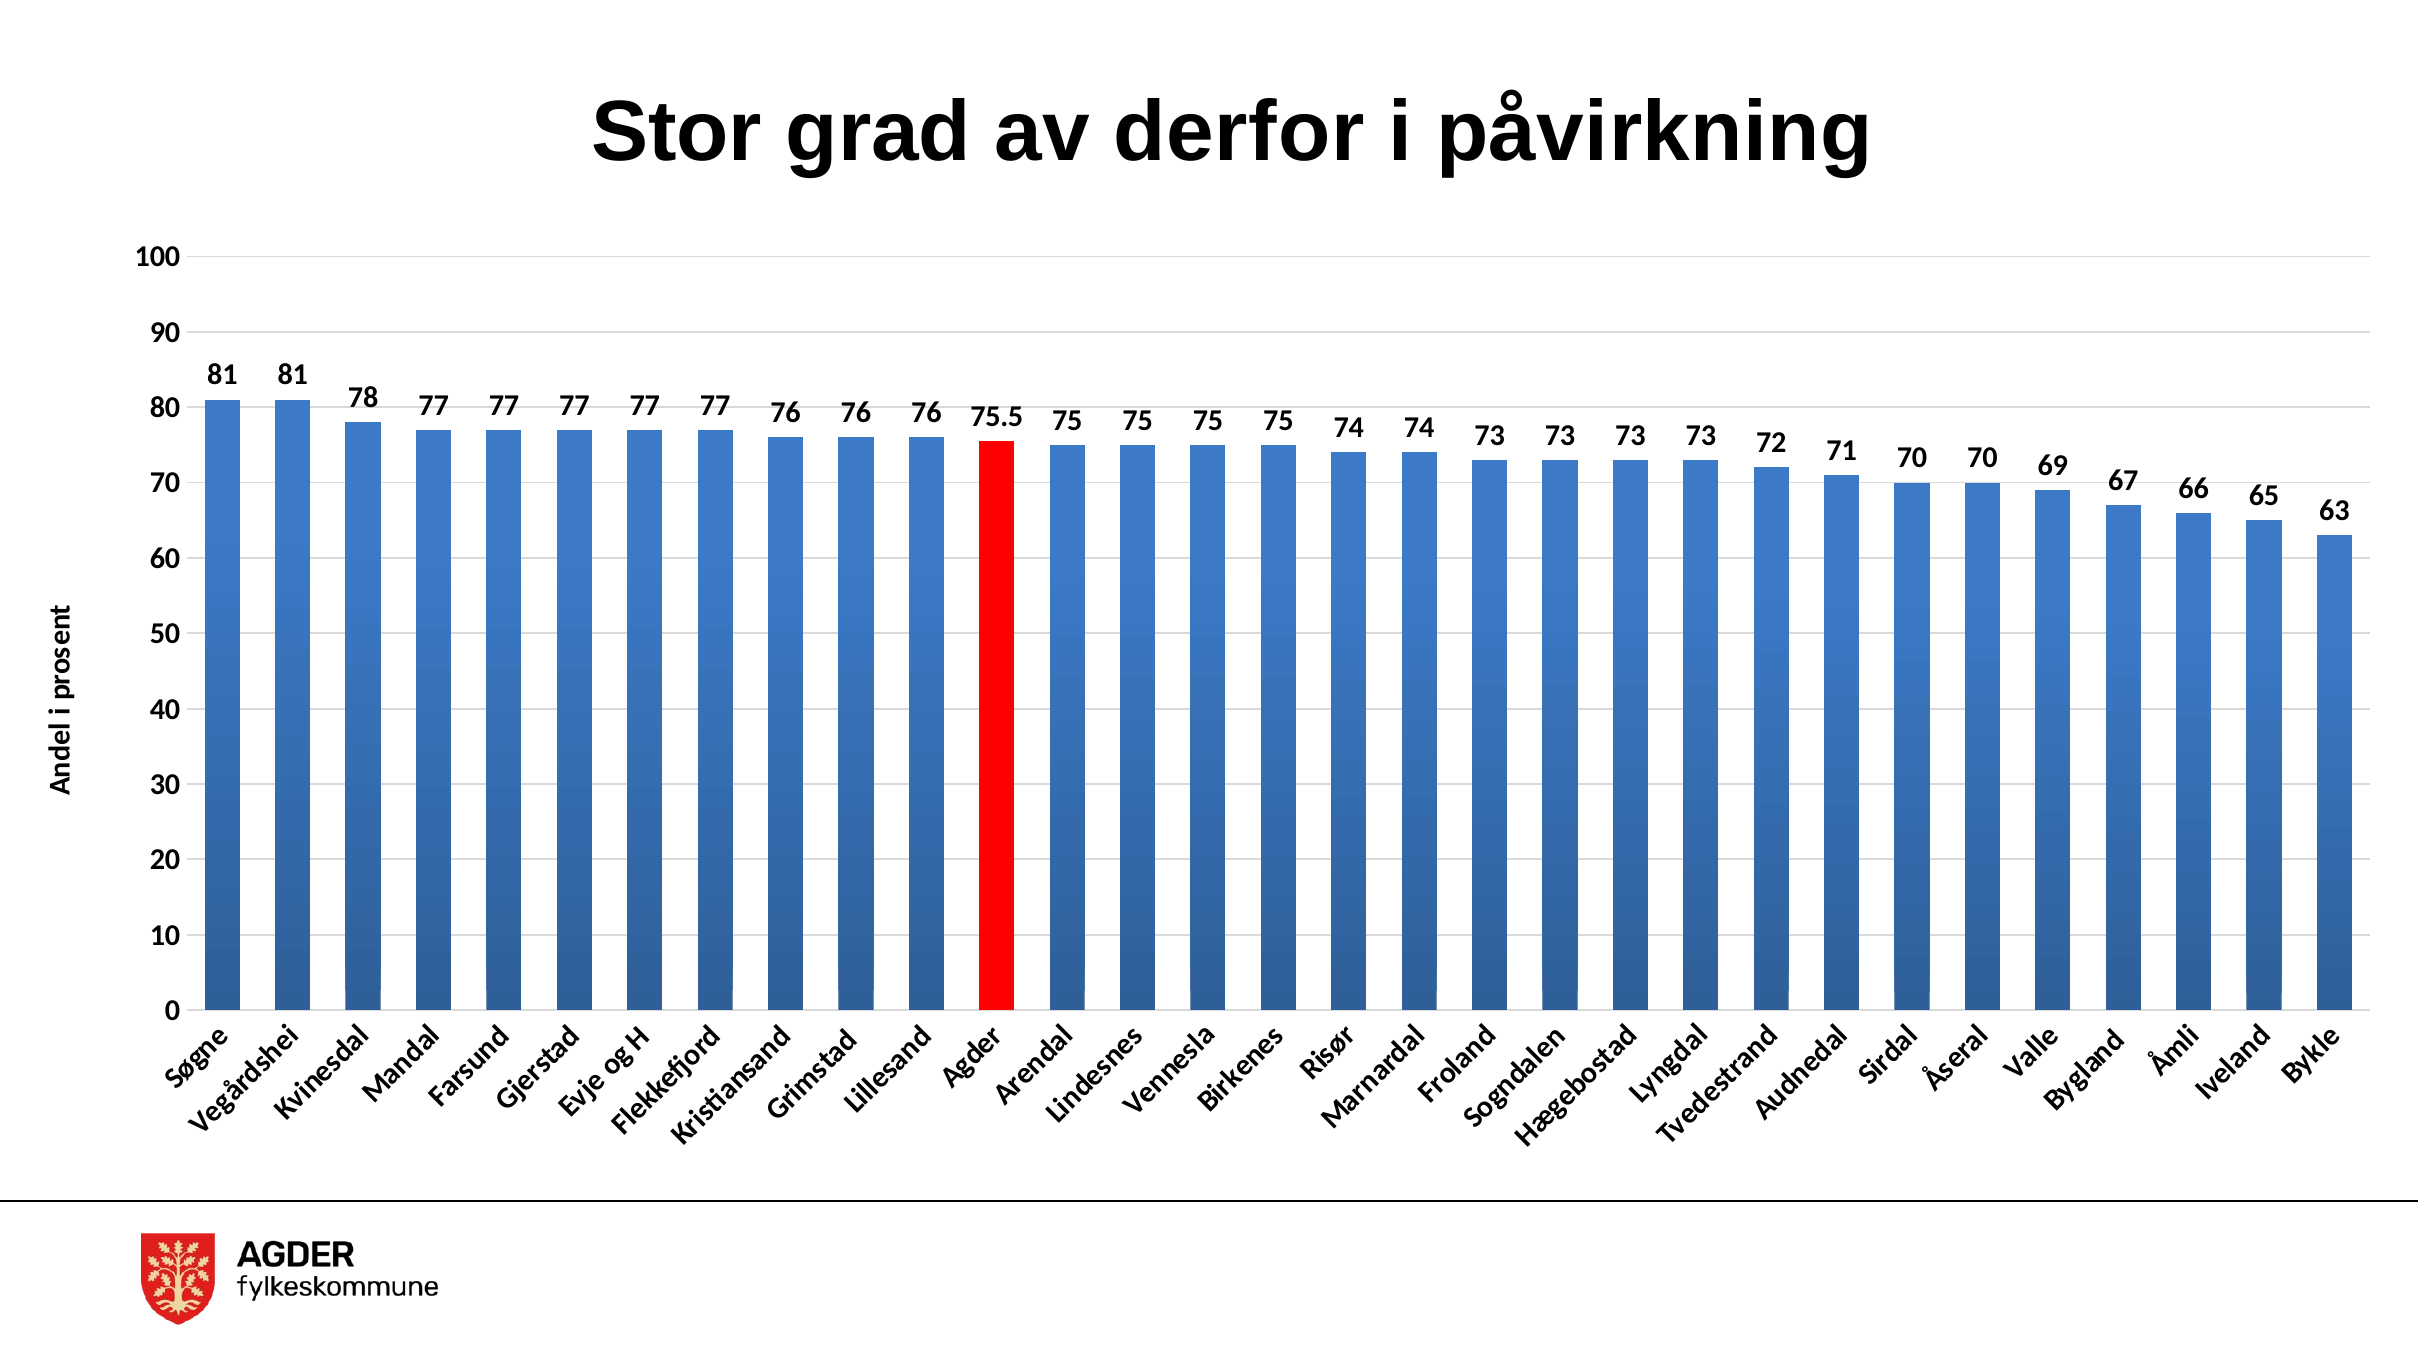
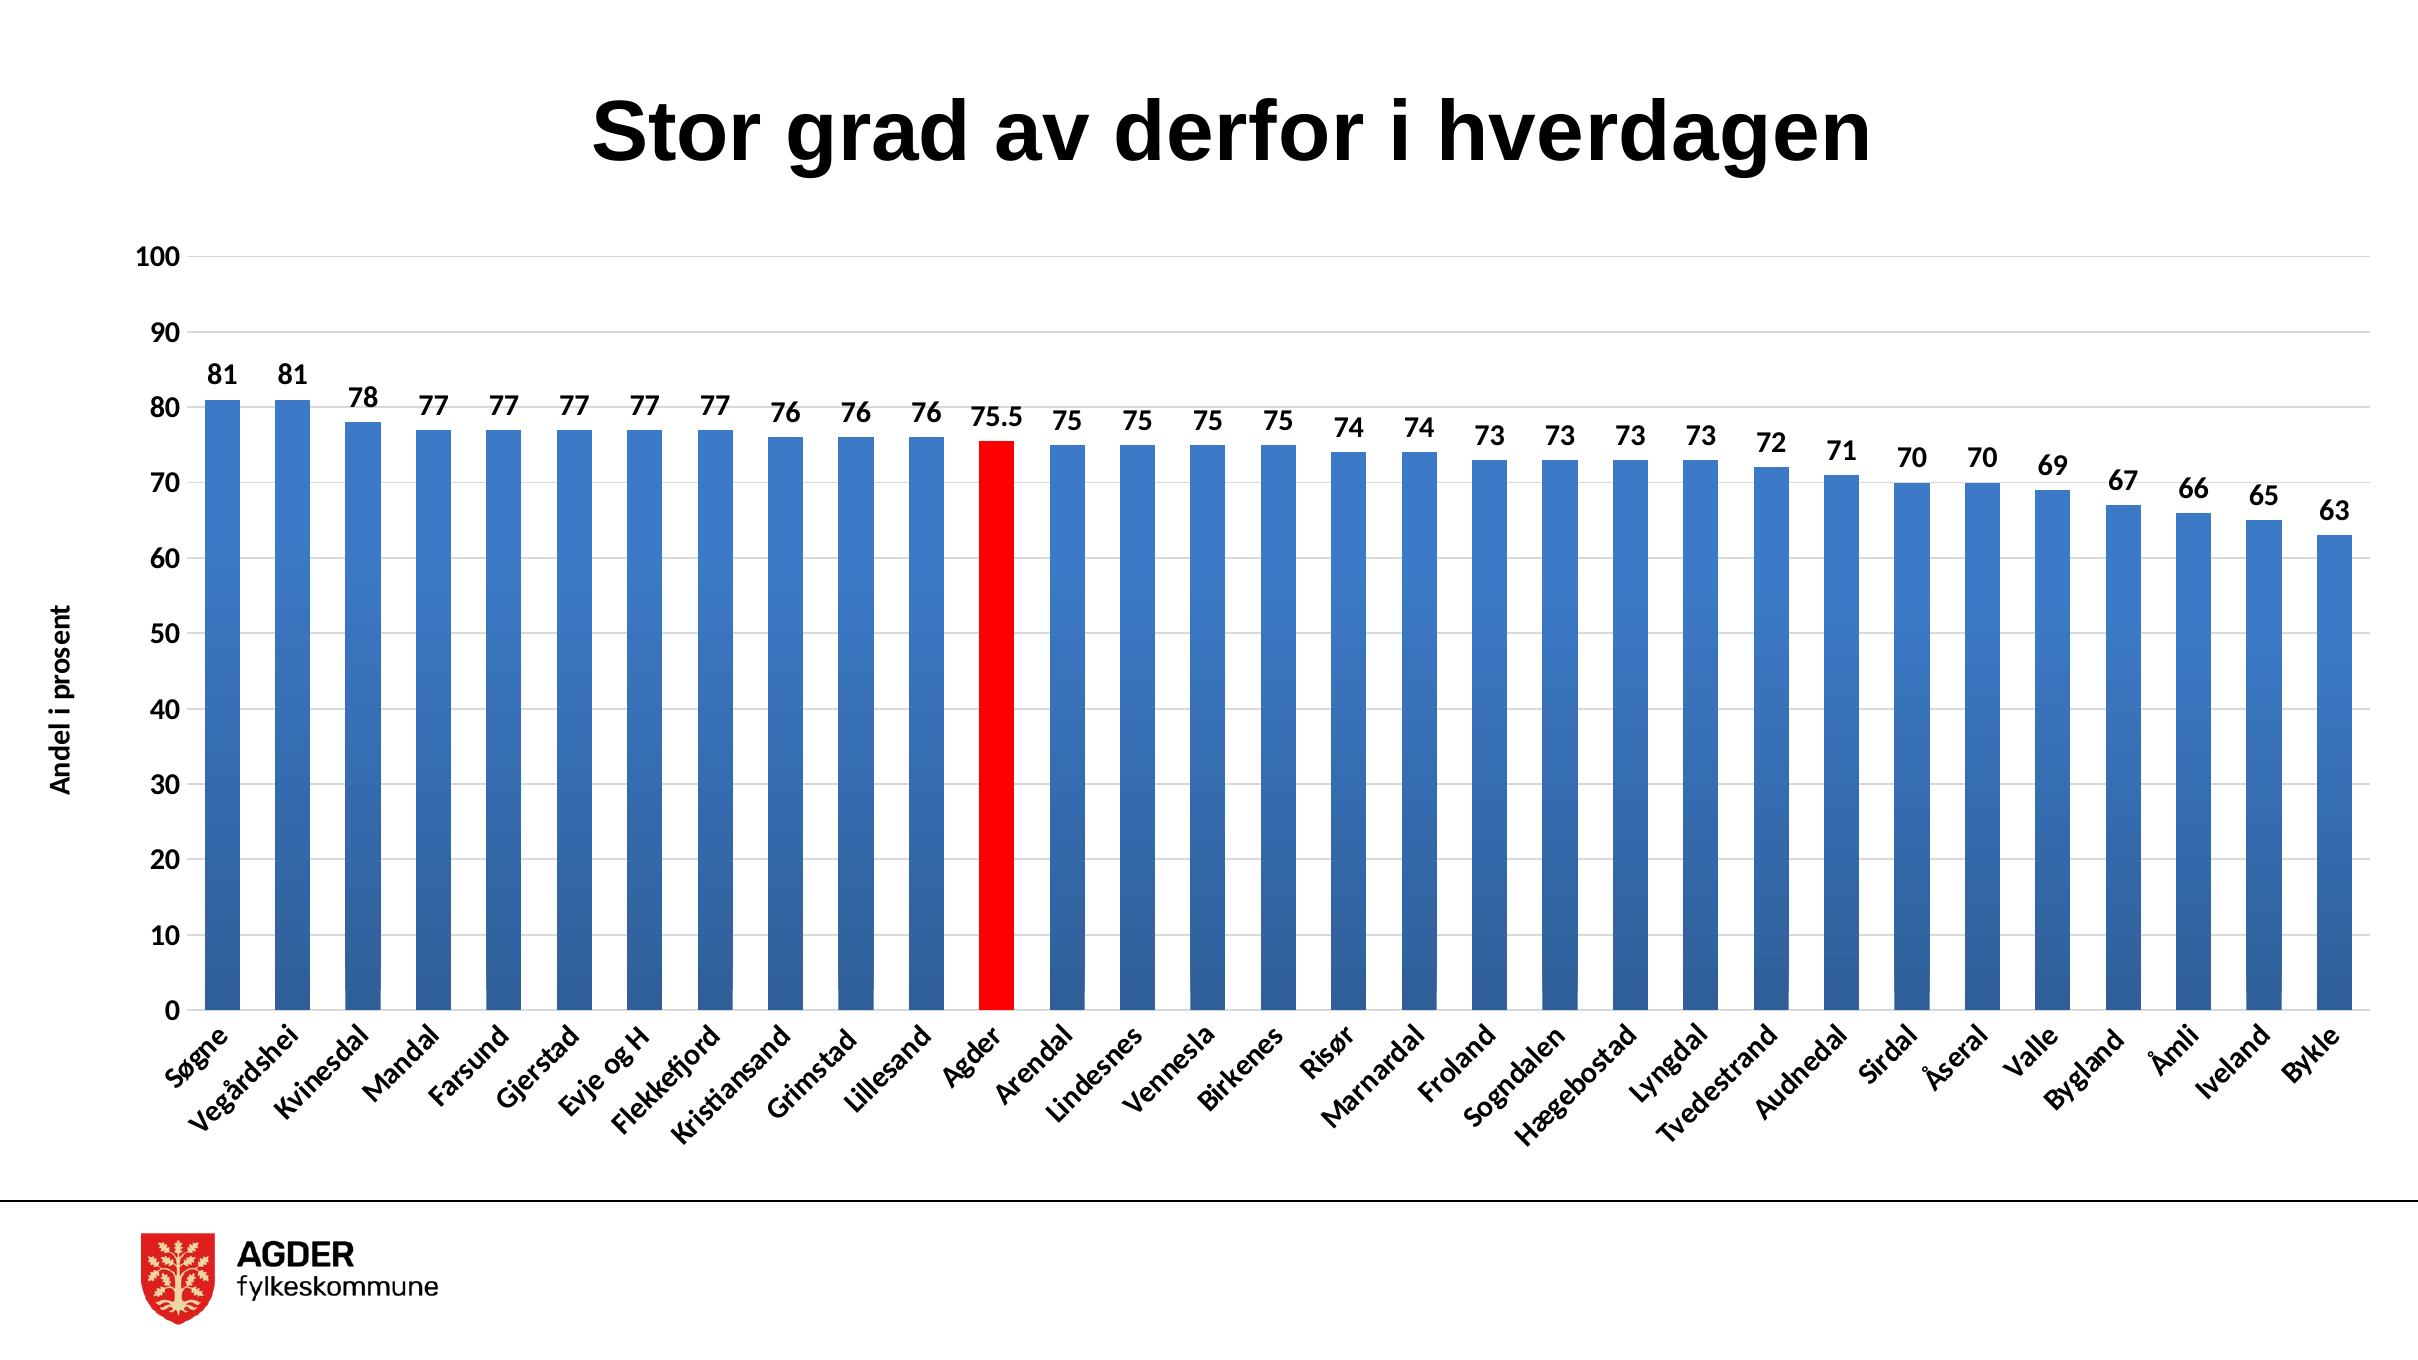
påvirkning: påvirkning -> hverdagen (1654, 133)
